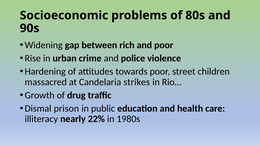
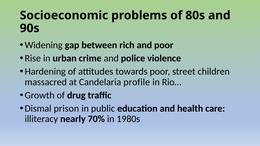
strikes: strikes -> profile (137, 82)
22%: 22% -> 70% (96, 119)
